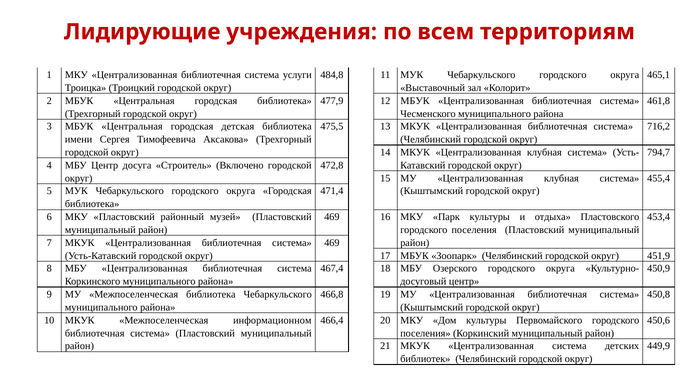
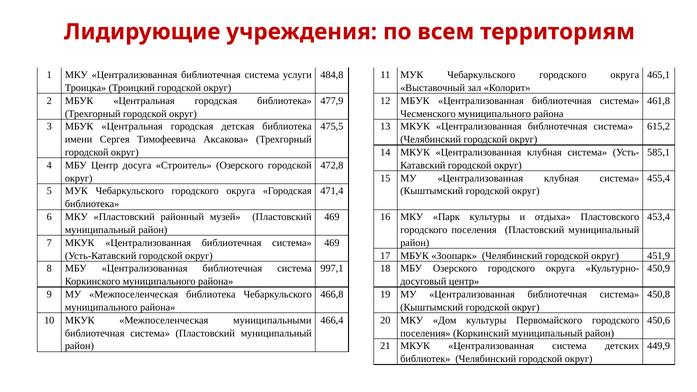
716,2: 716,2 -> 615,2 (659, 127)
794,7: 794,7 -> 585,1 (659, 152)
Строитель Включено: Включено -> Озерского (240, 165)
467,4: 467,4 -> 997,1 (332, 269)
информационном: информационном -> муниципальными (272, 320)
